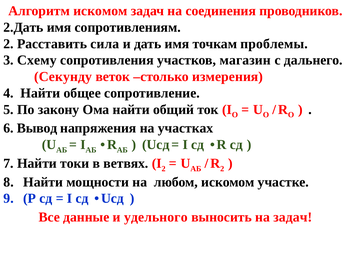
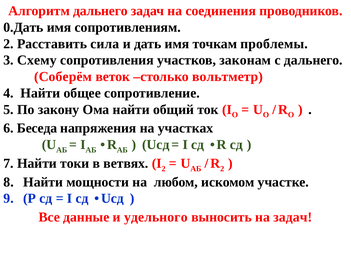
Алгоритм искомом: искомом -> дальнего (100, 11)
2.Дать: 2.Дать -> 0.Дать (23, 27)
магазин: магазин -> законам (245, 60)
Секунду: Секунду -> Соберём (63, 76)
измерения: измерения -> вольтметр (228, 76)
Вывод: Вывод -> Беседа (37, 128)
